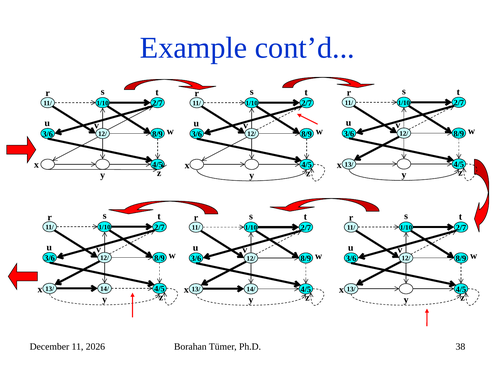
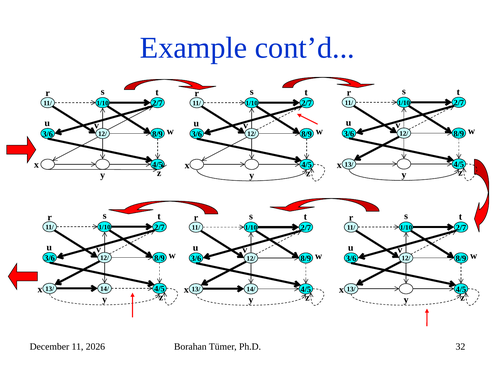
38: 38 -> 32 (460, 347)
